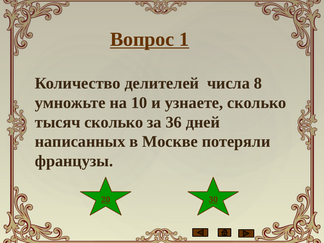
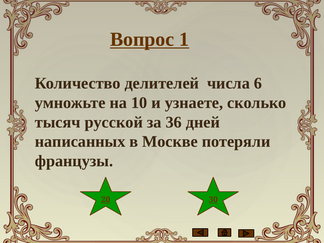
8: 8 -> 6 (258, 83)
тысяч сколько: сколько -> русской (114, 122)
